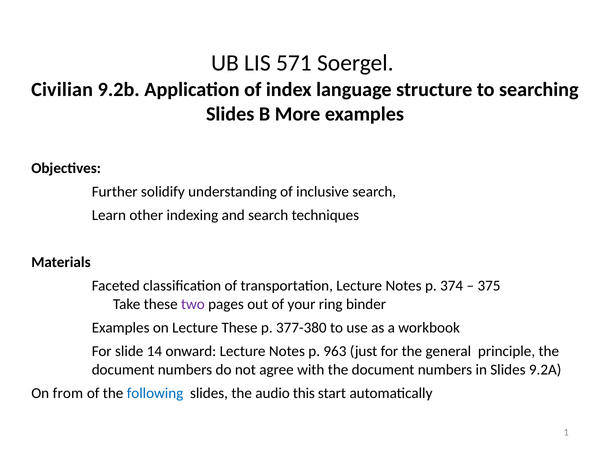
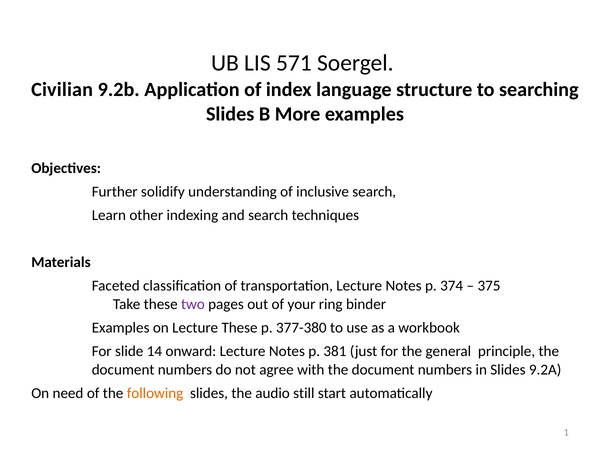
963: 963 -> 381 (335, 352)
from: from -> need (68, 394)
following colour: blue -> orange (155, 394)
this: this -> still (304, 394)
